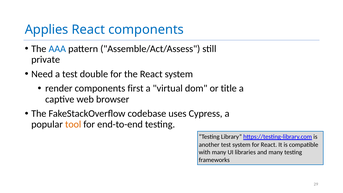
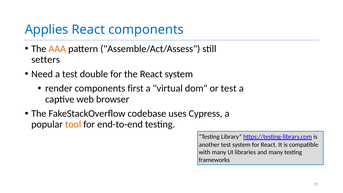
AAA colour: blue -> orange (57, 49)
private: private -> setters (46, 60)
or title: title -> test (229, 88)
